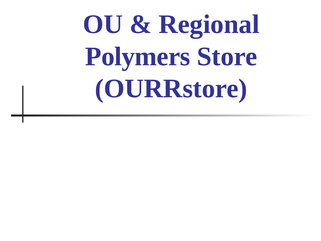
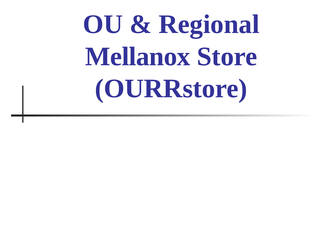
Polymers: Polymers -> Mellanox (138, 56)
